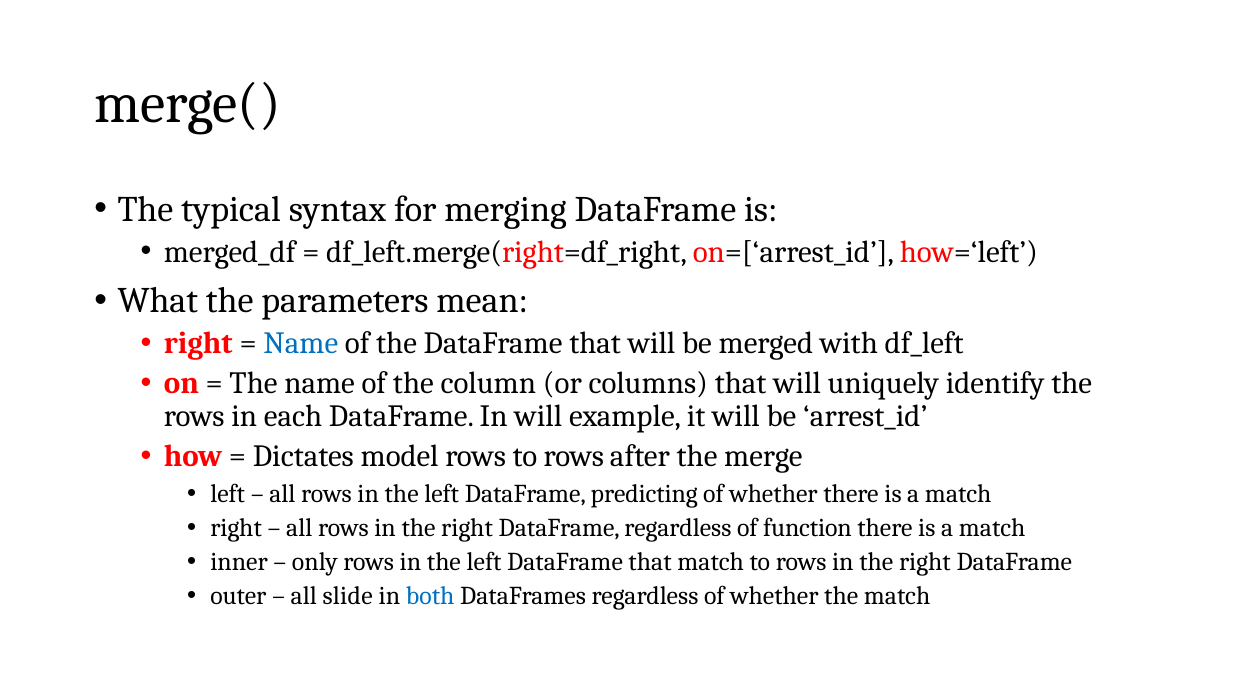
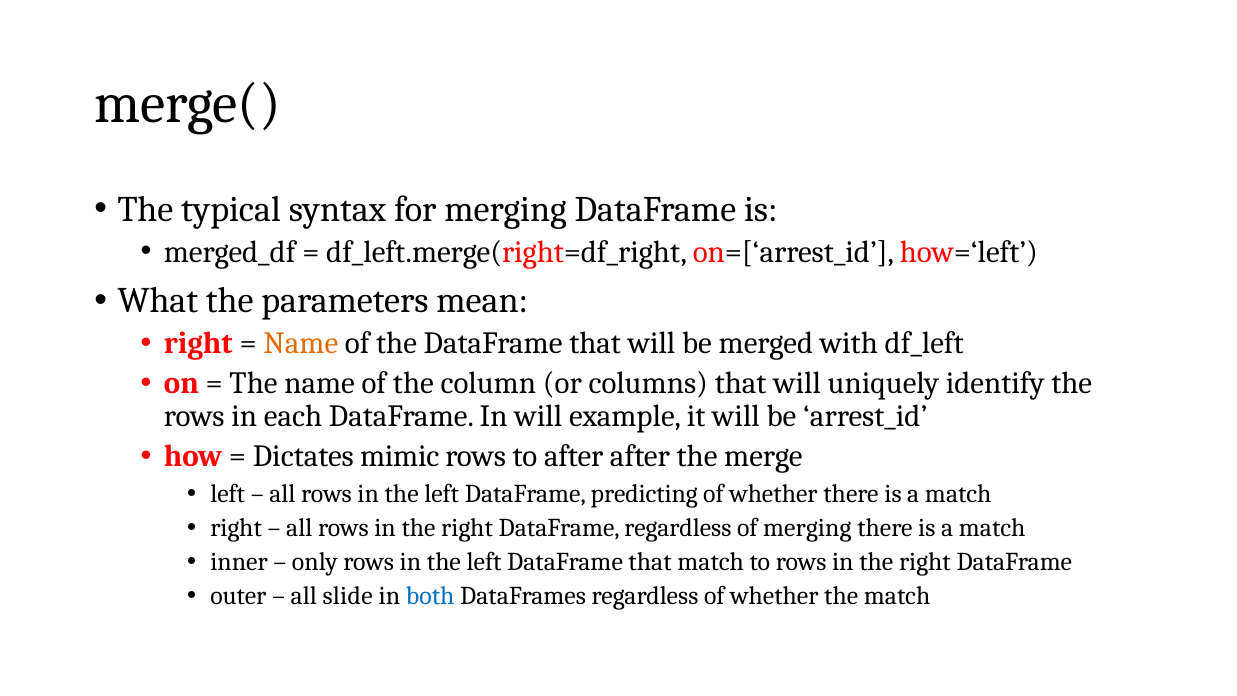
Name colour: blue -> orange (301, 343)
model: model -> mimic (400, 456)
rows to rows: rows -> after (574, 456)
of function: function -> merging (807, 528)
